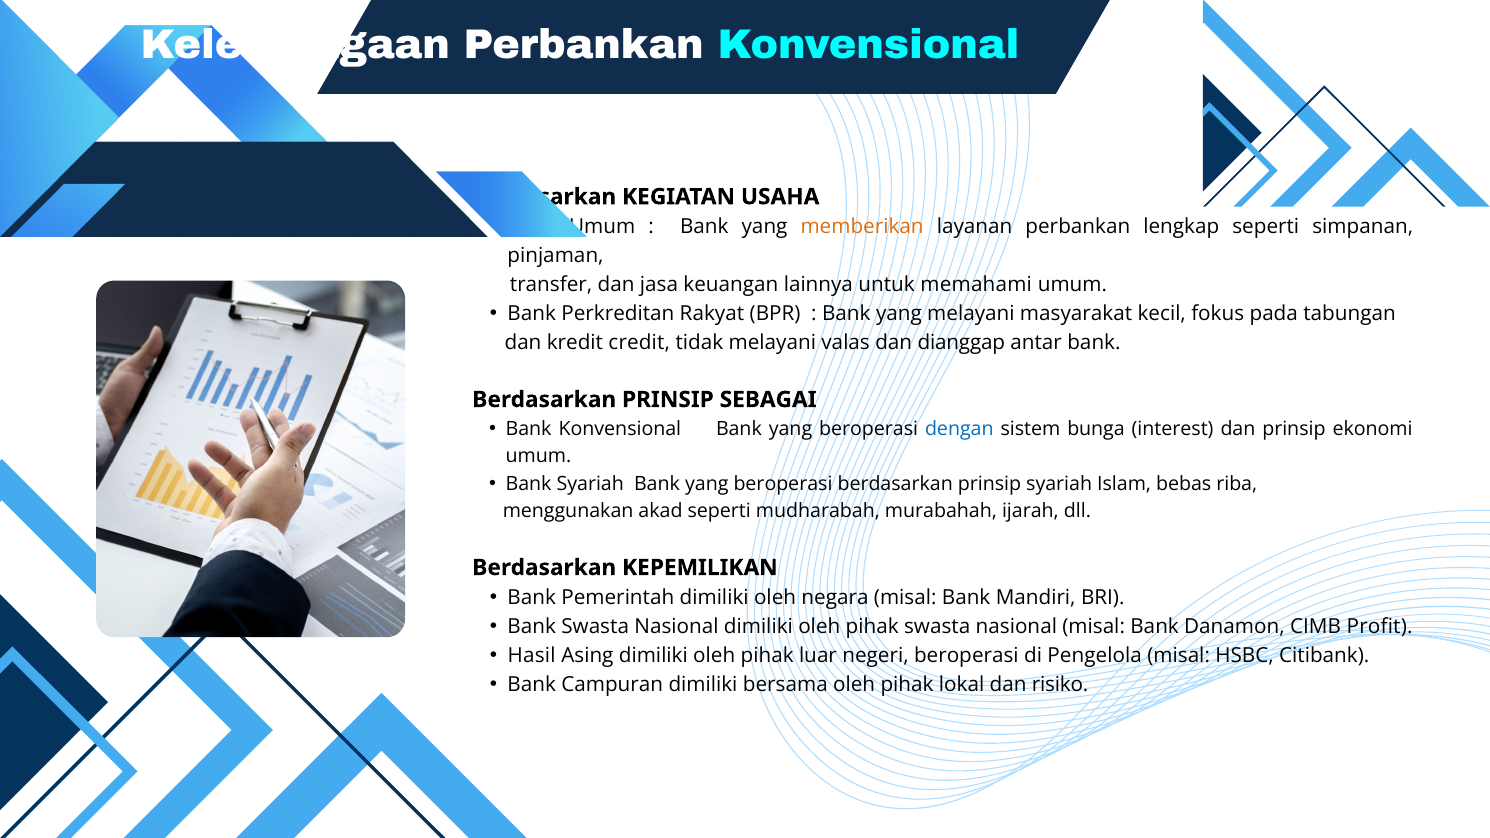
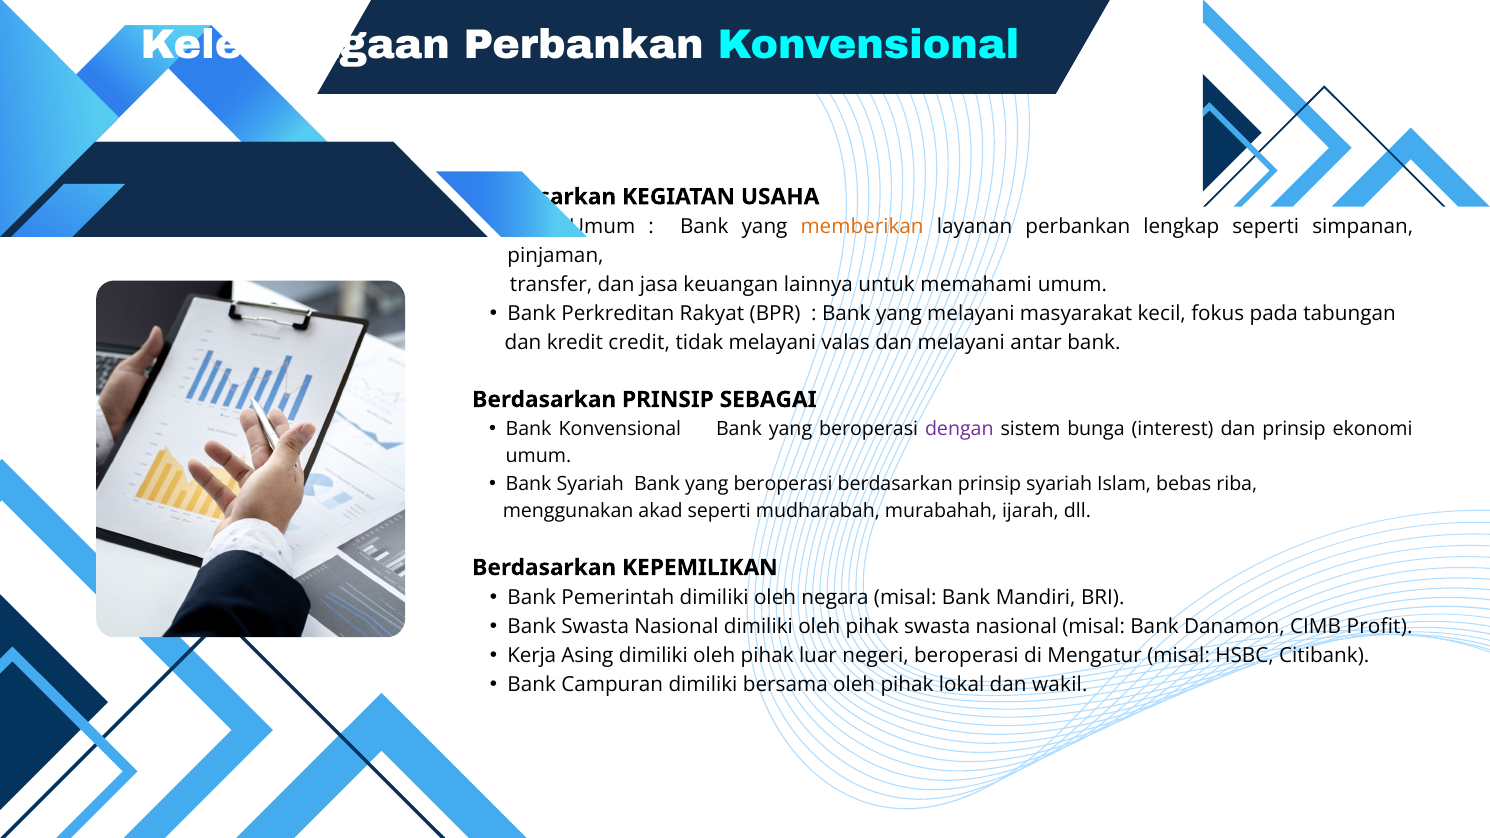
dan dianggap: dianggap -> melayani (961, 343)
dengan colour: blue -> purple (959, 429)
Hasil: Hasil -> Kerja (532, 656)
Pengelola: Pengelola -> Mengatur (1095, 656)
risiko: risiko -> wakil (1060, 685)
